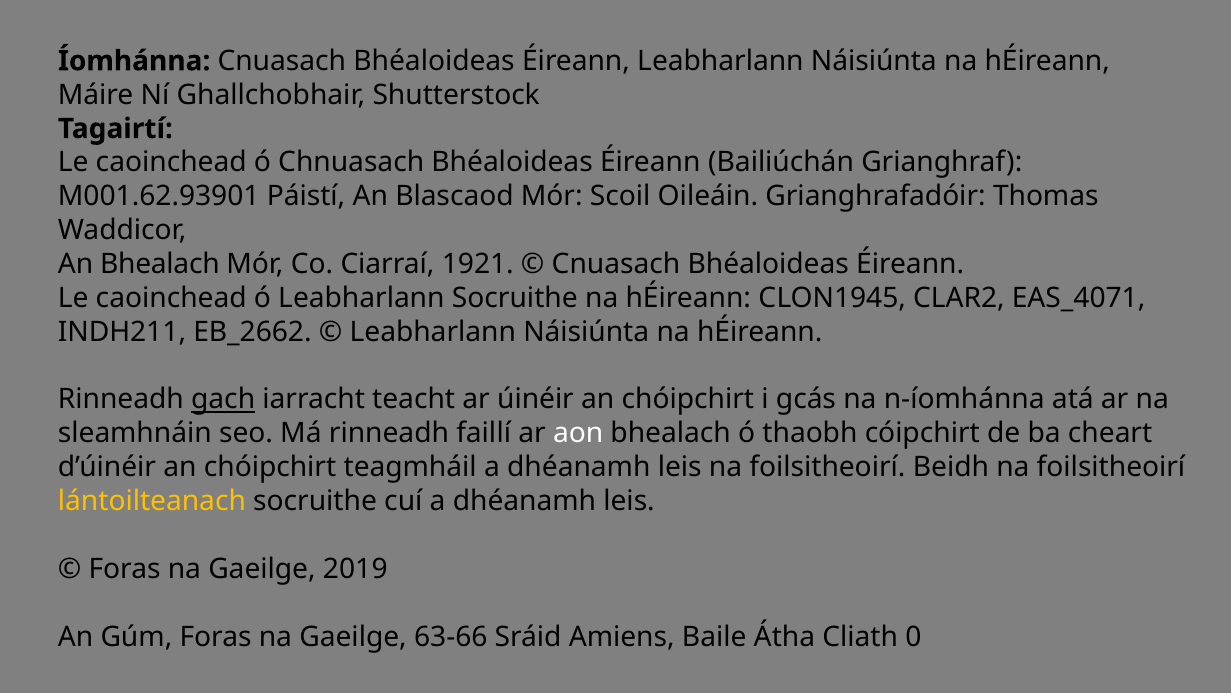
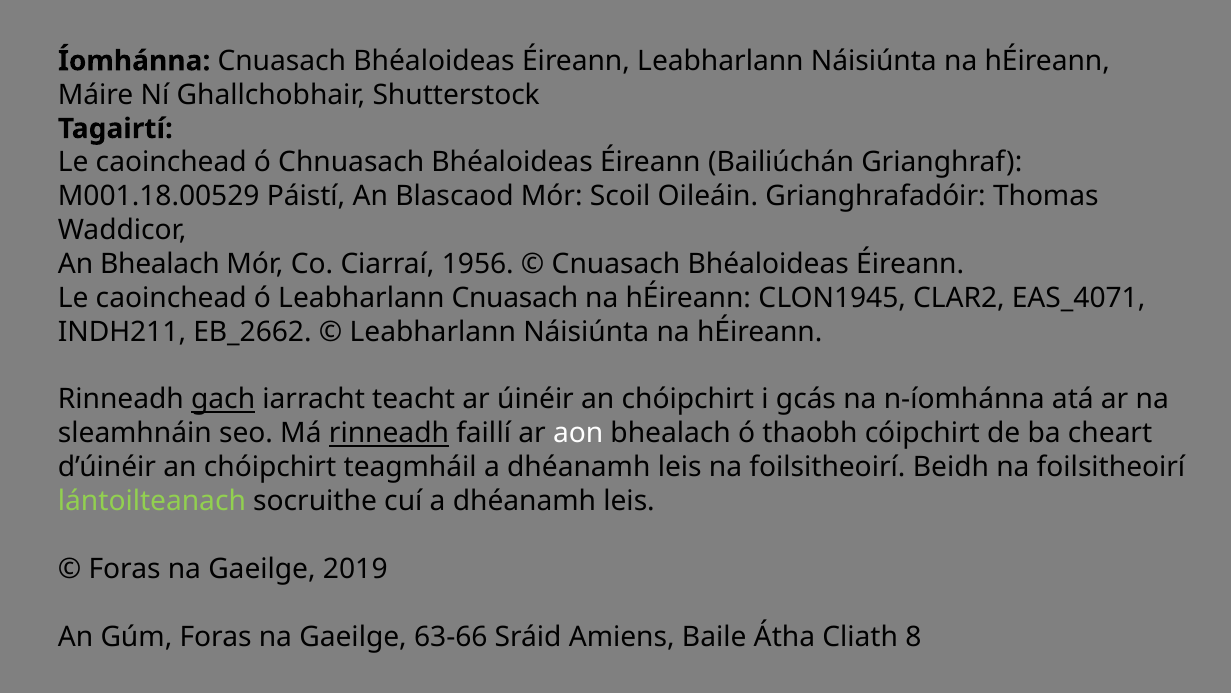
M001.62.93901: M001.62.93901 -> M001.18.00529 (159, 196)
1921: 1921 -> 1956 (478, 264)
Leabharlann Socruithe: Socruithe -> Cnuasach (515, 298)
rinneadh underline: none -> present (389, 433)
lántoilteanach colour: yellow -> light green (152, 501)
0: 0 -> 8 (913, 636)
